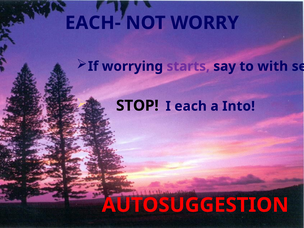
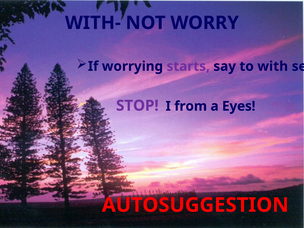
EACH-: EACH- -> WITH- (93, 23)
STOP colour: black -> purple (137, 106)
each: each -> from (191, 106)
Into: Into -> Eyes (239, 106)
